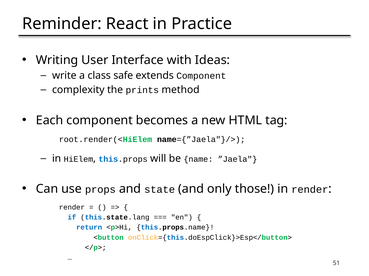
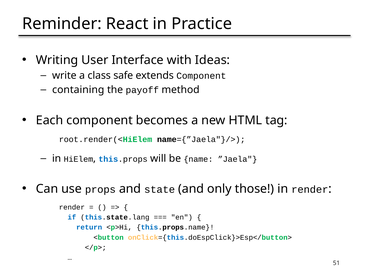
complexity: complexity -> containing (78, 90)
prints: prints -> payoff (142, 90)
